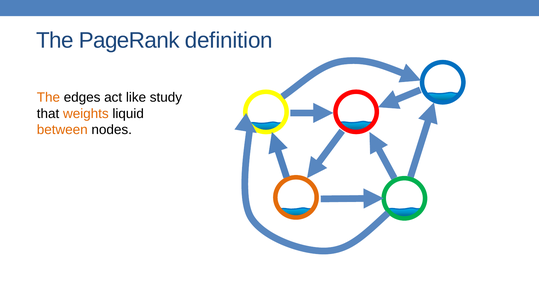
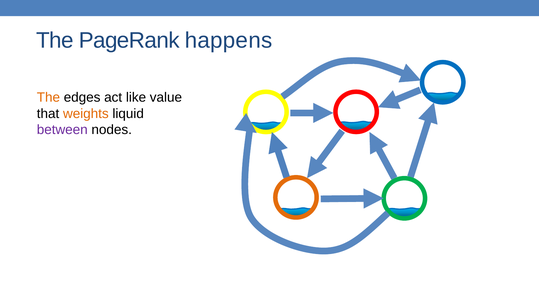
definition: definition -> happens (229, 40)
study: study -> value (166, 97)
between colour: orange -> purple (62, 130)
